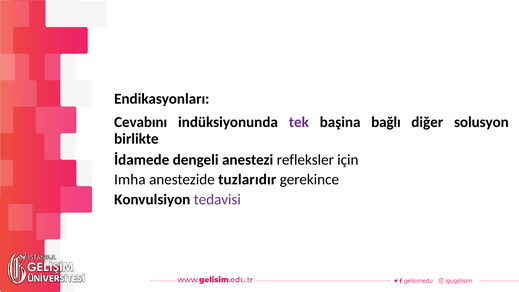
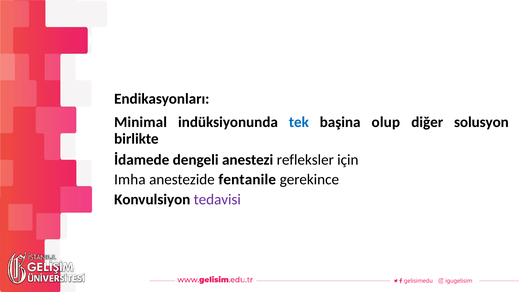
Cevabını: Cevabını -> Minimal (141, 122)
tek colour: purple -> blue (299, 122)
bağlı: bağlı -> olup (386, 122)
tuzlarıdır: tuzlarıdır -> fentanile (247, 180)
